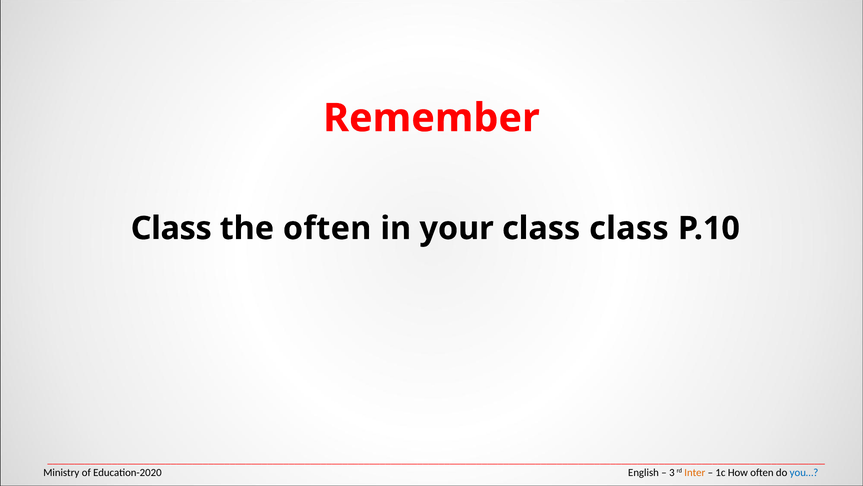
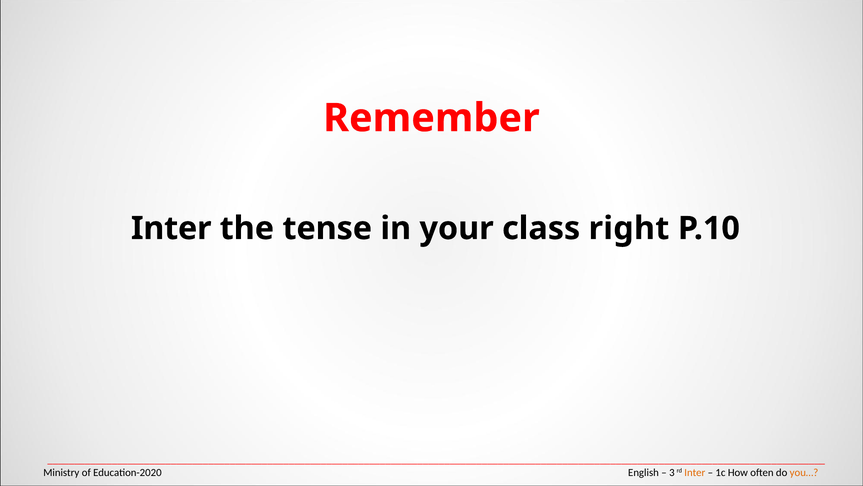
Class: Class -> Inter (171, 228)
the often: often -> tense (327, 228)
class class: class -> right (629, 228)
you… colour: blue -> orange (804, 472)
